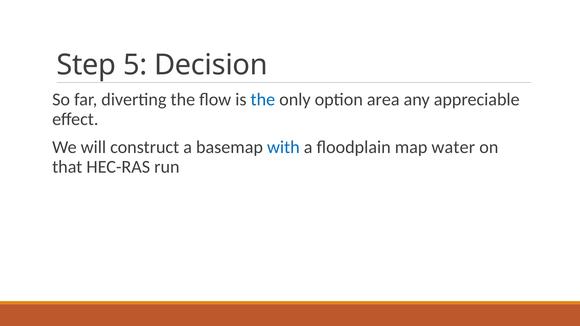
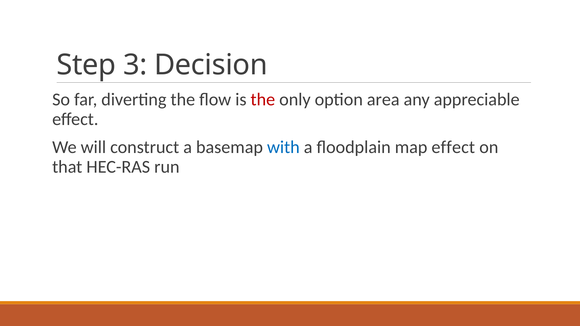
5: 5 -> 3 (135, 65)
the colour: blue -> red (263, 100)
map water: water -> effect (453, 147)
